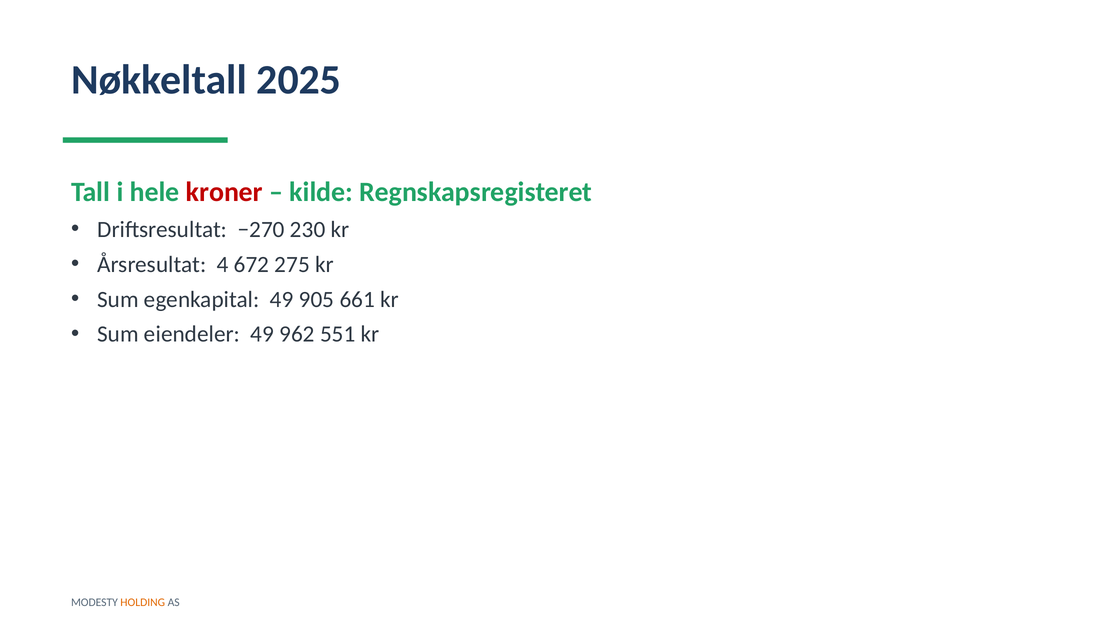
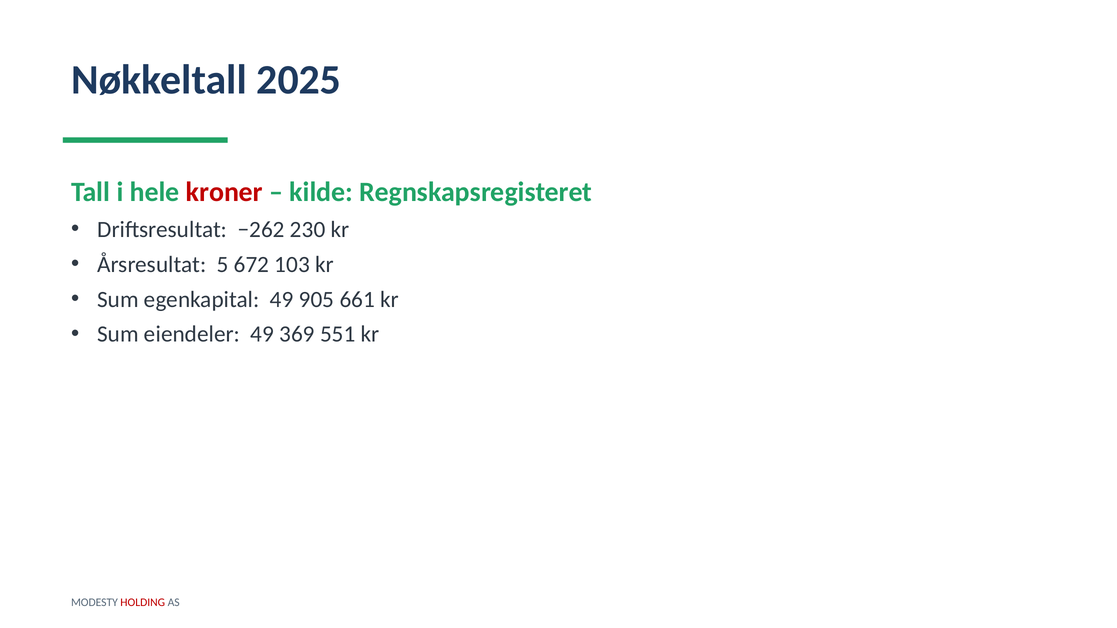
−270: −270 -> −262 (261, 230)
4: 4 -> 5 (223, 265)
275: 275 -> 103 (292, 265)
962: 962 -> 369 (297, 334)
HOLDING colour: orange -> red (143, 603)
